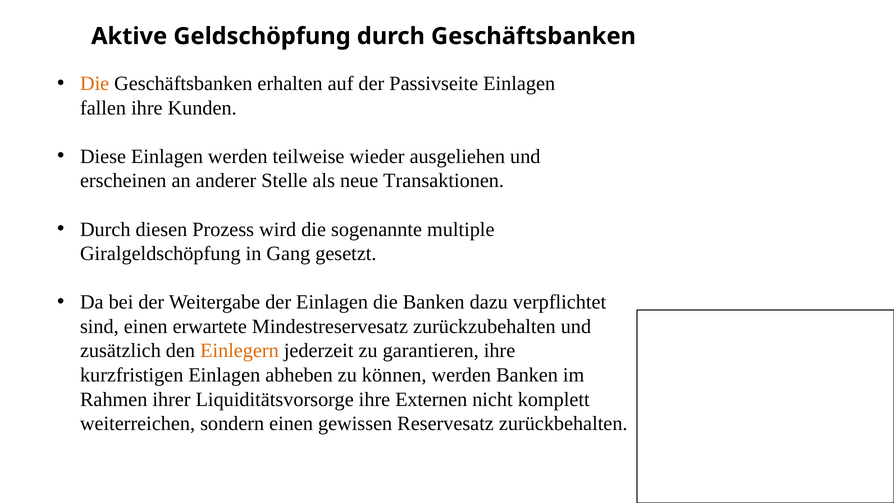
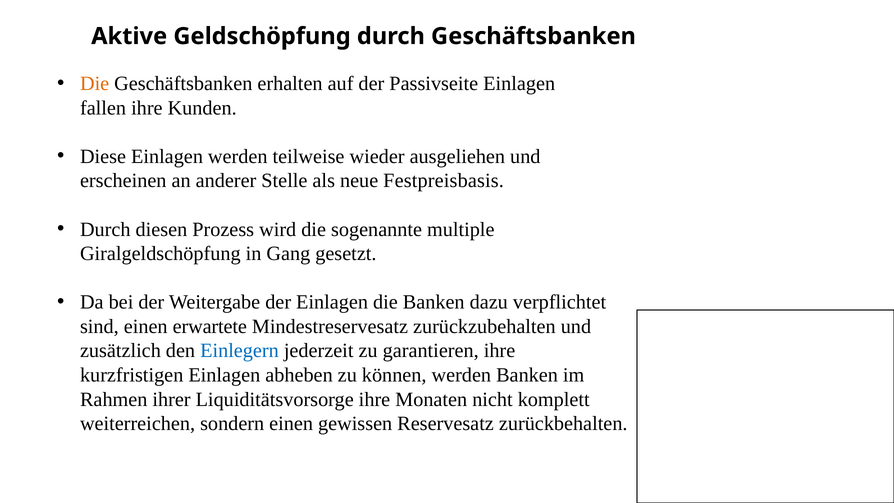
Transaktionen: Transaktionen -> Festpreisbasis (444, 181)
Einlegern colour: orange -> blue (239, 351)
Externen: Externen -> Monaten (431, 399)
